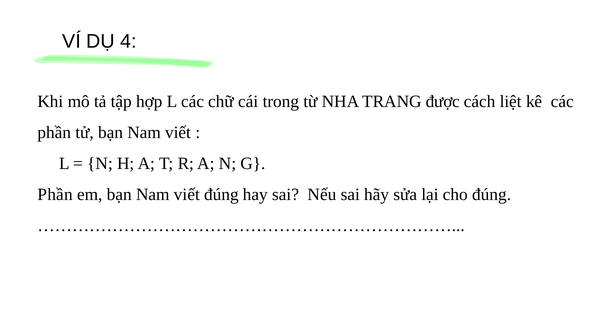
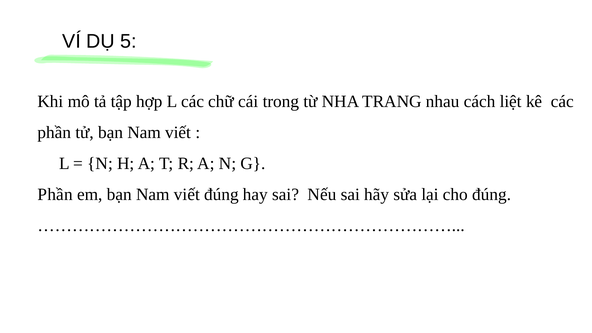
4: 4 -> 5 (128, 41)
được: được -> nhau (443, 101)
